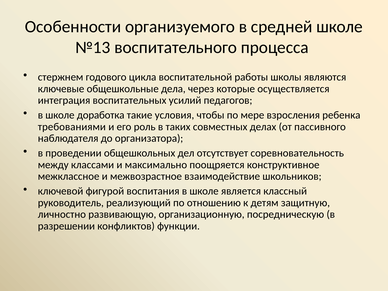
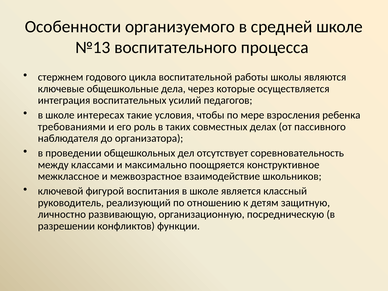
доработка: доработка -> интересах (101, 115)
